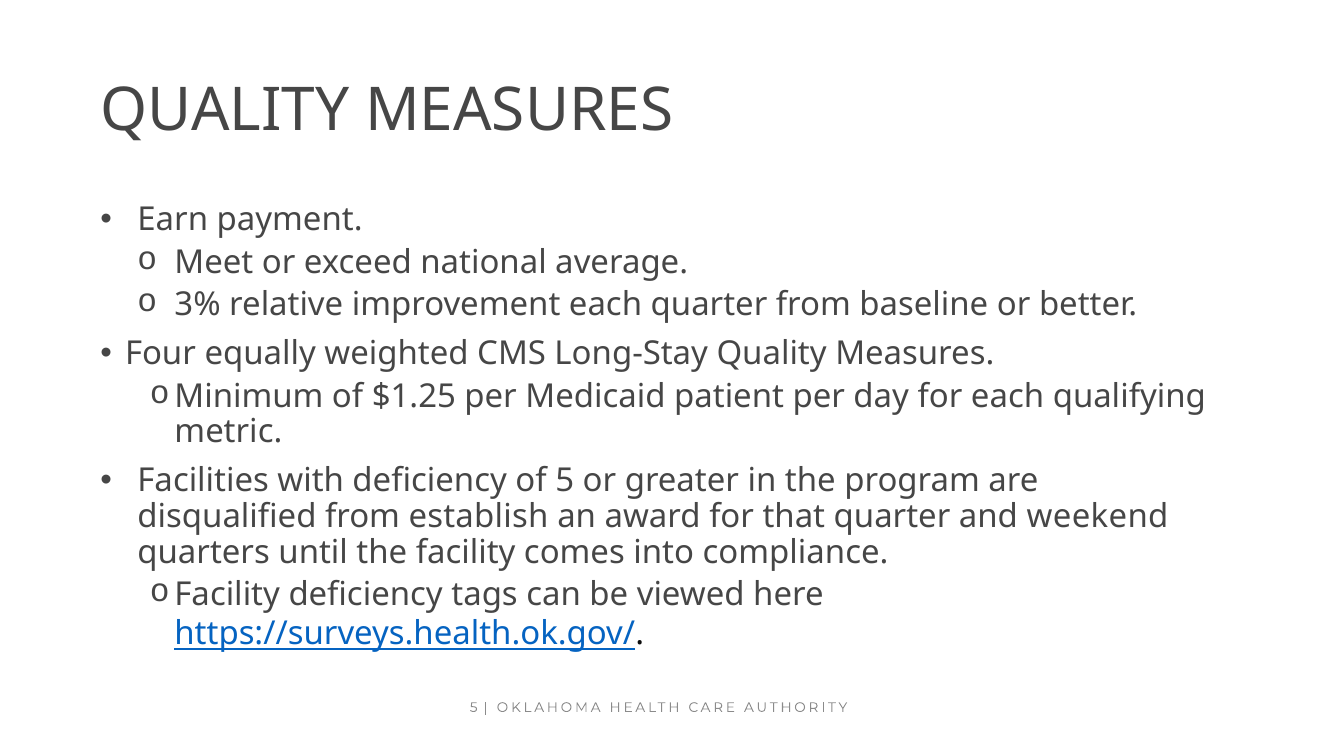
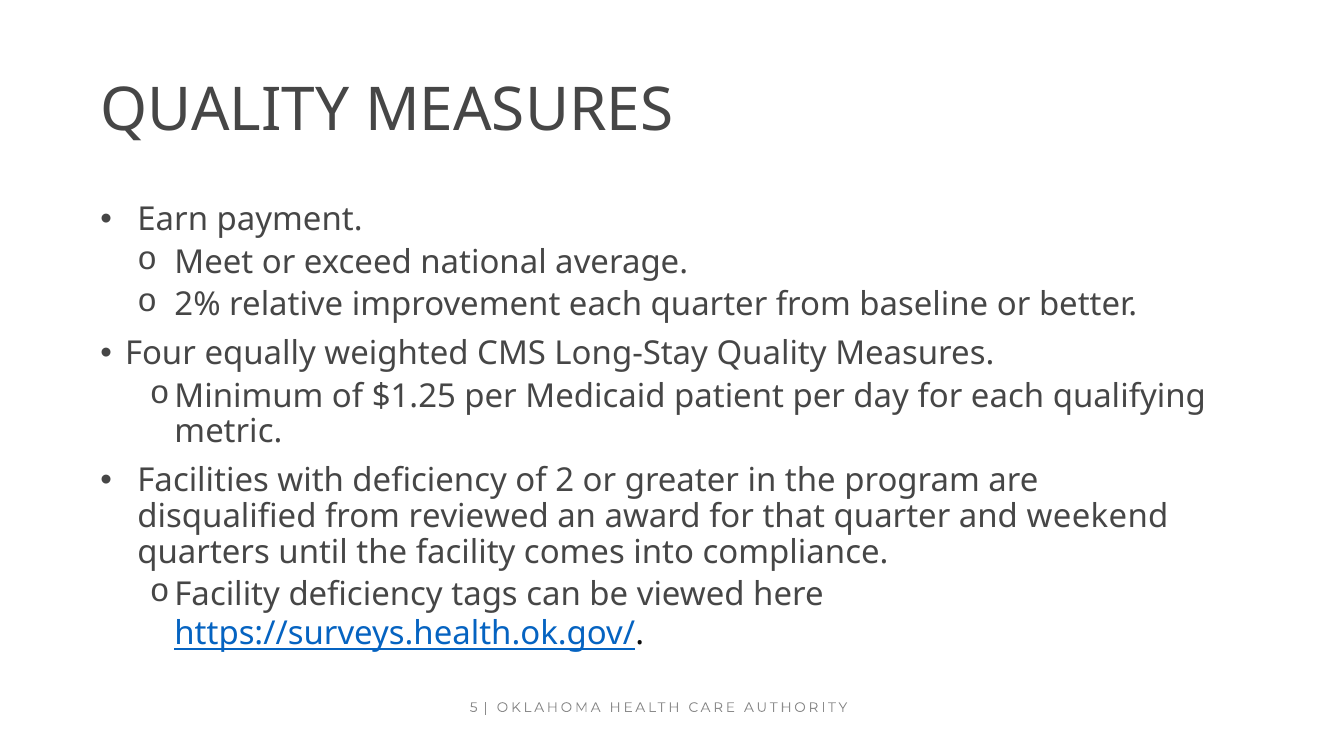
3%: 3% -> 2% (198, 305)
of 5: 5 -> 2 (565, 481)
establish: establish -> reviewed (479, 517)
